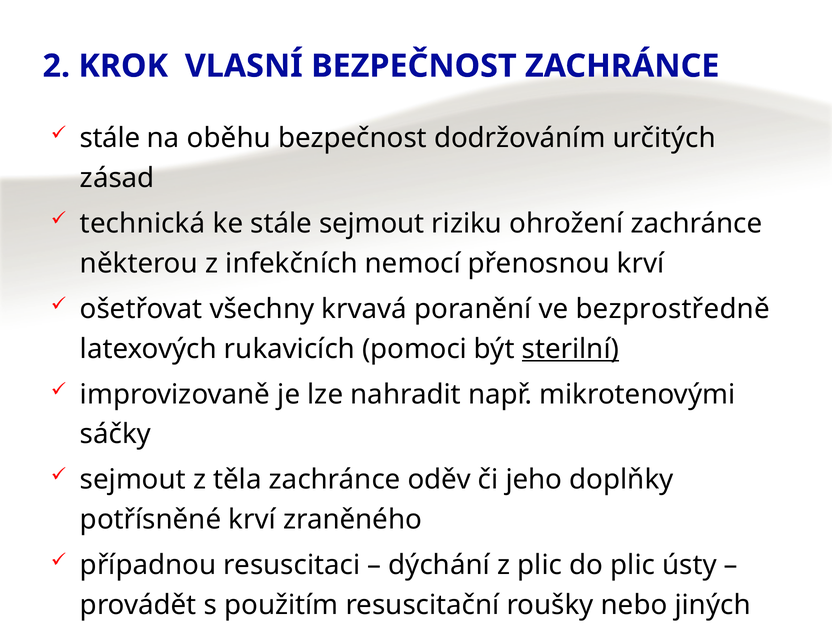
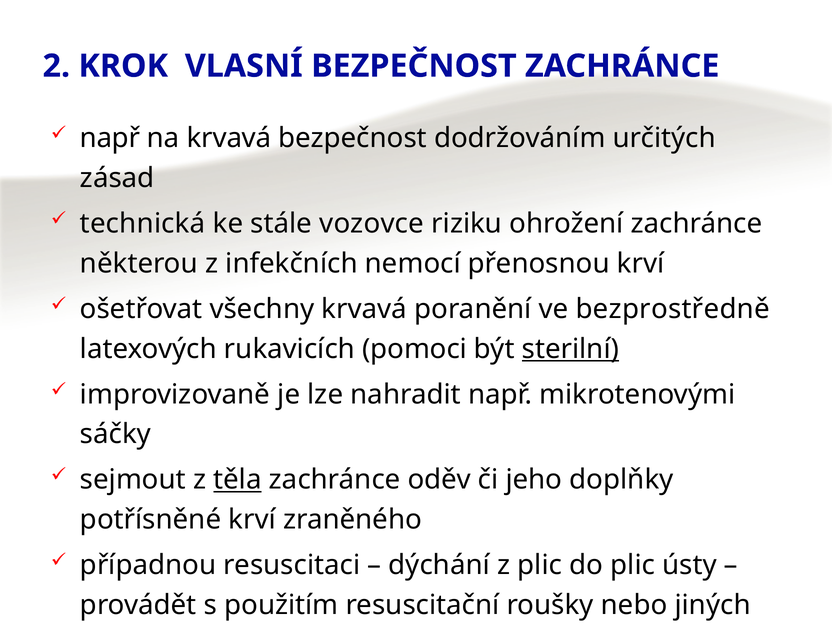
stále: stále -> např (110, 138)
na oběhu: oběhu -> krvavá (229, 138)
stále sejmout: sejmout -> vozovce (372, 224)
těla underline: none -> present (237, 480)
